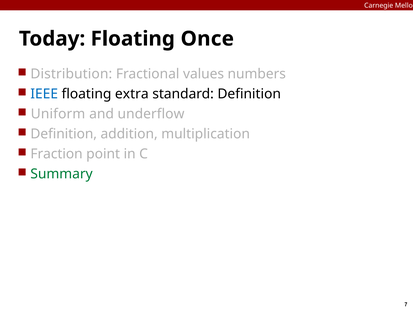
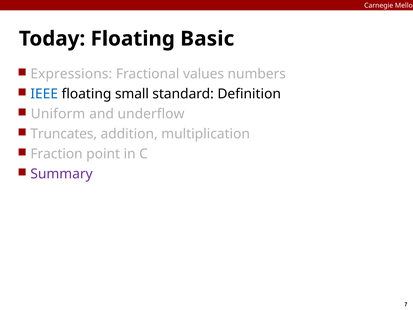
Once: Once -> Basic (207, 39)
Distribution: Distribution -> Expressions (71, 74)
extra: extra -> small (132, 94)
Definition: Definition -> Truncates (64, 134)
Summary colour: green -> purple (62, 174)
